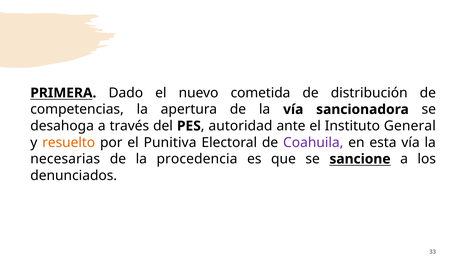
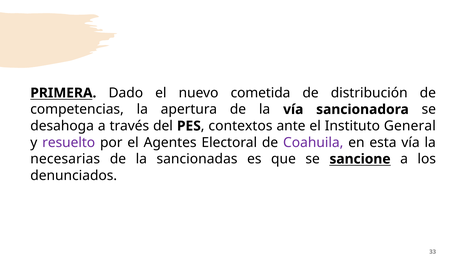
autoridad: autoridad -> contextos (240, 126)
resuelto colour: orange -> purple (69, 143)
Punitiva: Punitiva -> Agentes (170, 143)
procedencia: procedencia -> sancionadas (197, 159)
